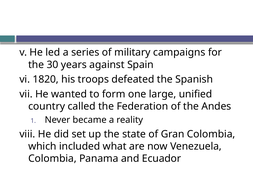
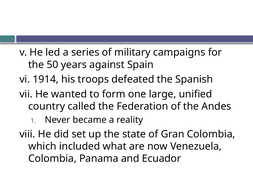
30: 30 -> 50 (52, 65)
1820: 1820 -> 1914 (46, 79)
